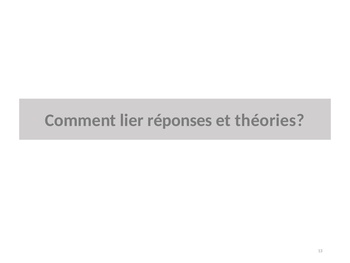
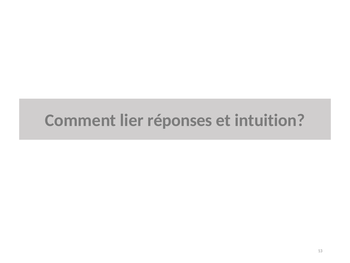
théories: théories -> intuition (270, 120)
